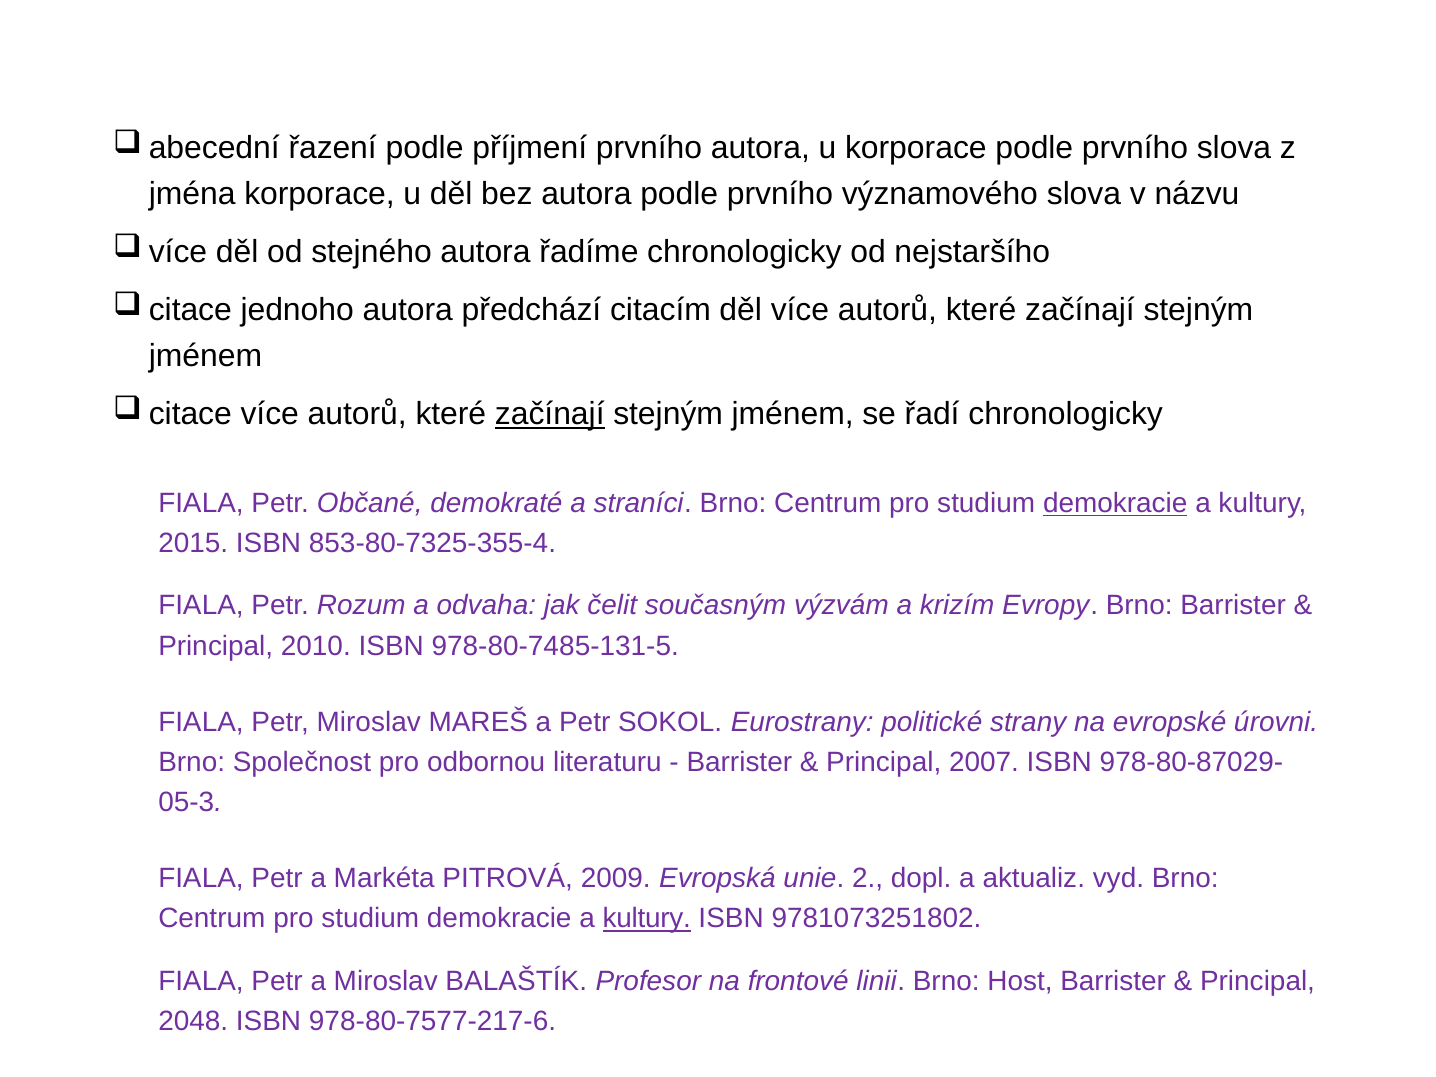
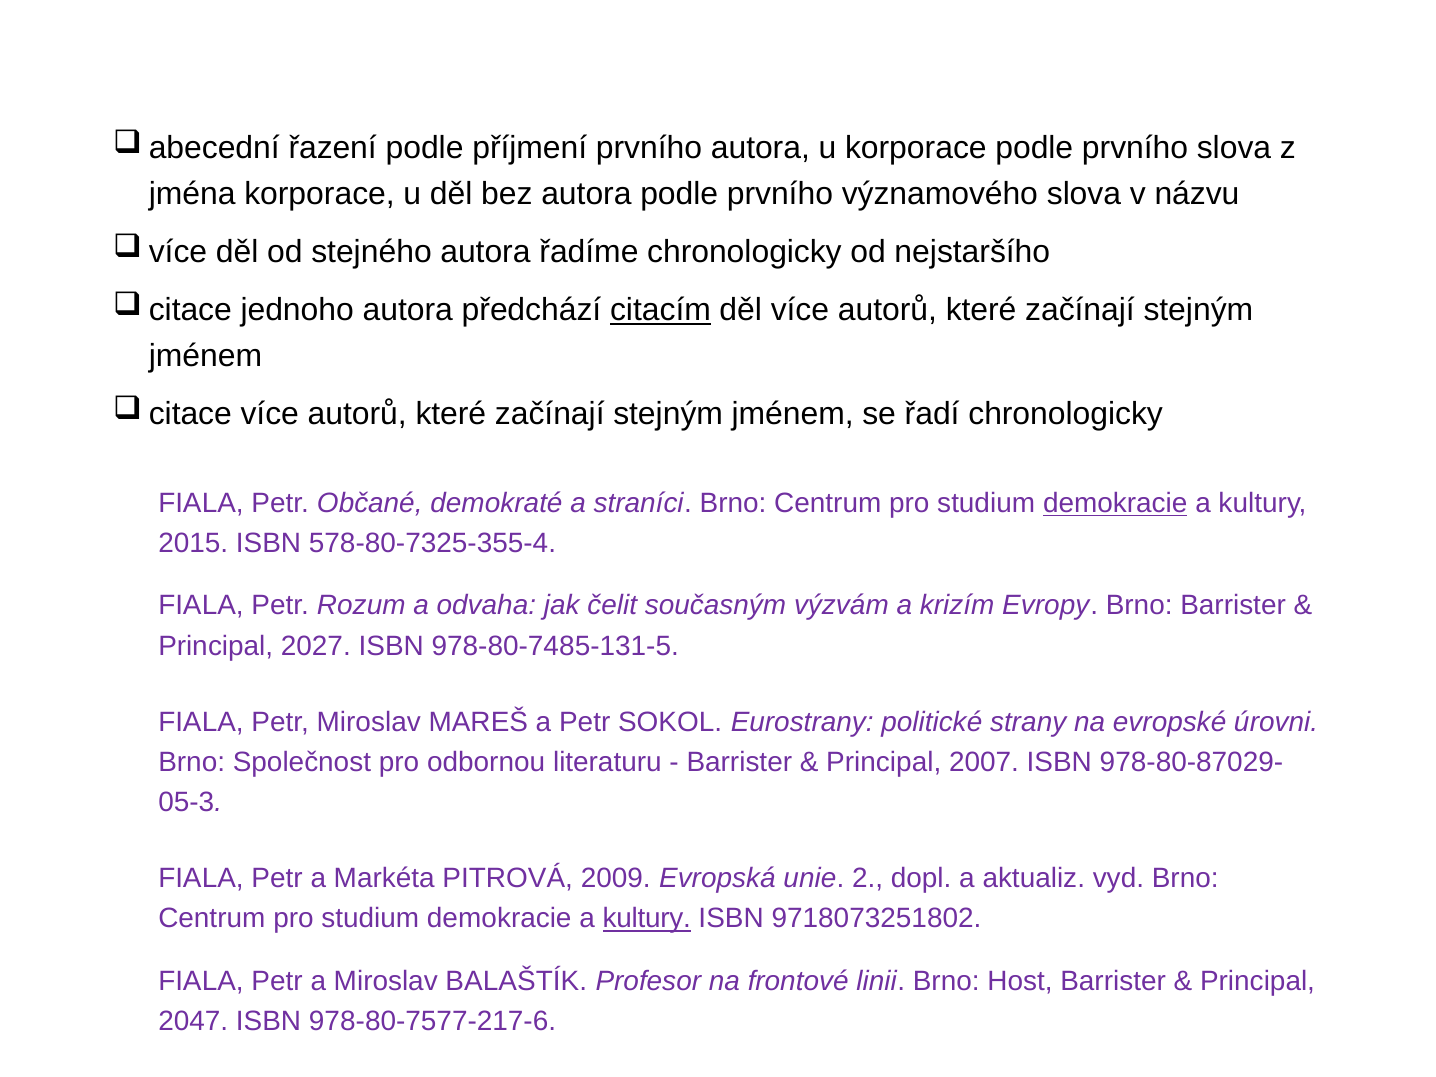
citacím underline: none -> present (660, 310)
začínají underline: present -> none (550, 414)
853-80-7325-355-4: 853-80-7325-355-4 -> 578-80-7325-355-4 (432, 544)
2010: 2010 -> 2027 (316, 646)
9781073251802: 9781073251802 -> 9718073251802 (876, 919)
2048: 2048 -> 2047 (193, 1021)
